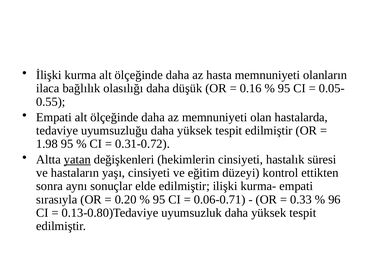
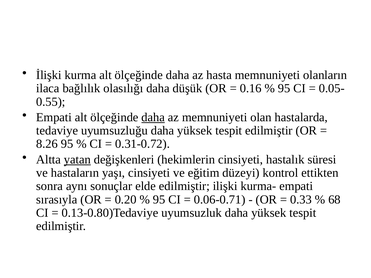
daha underline: none -> present (153, 117)
1.98: 1.98 -> 8.26 (47, 144)
96: 96 -> 68 (334, 200)
